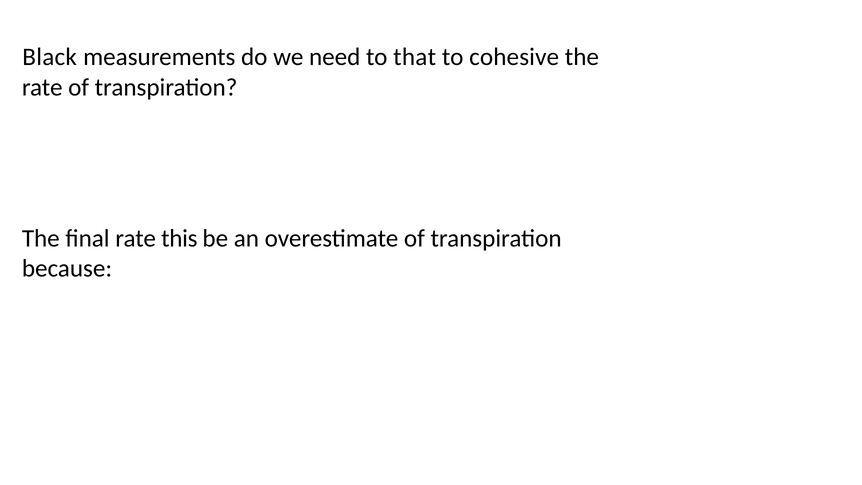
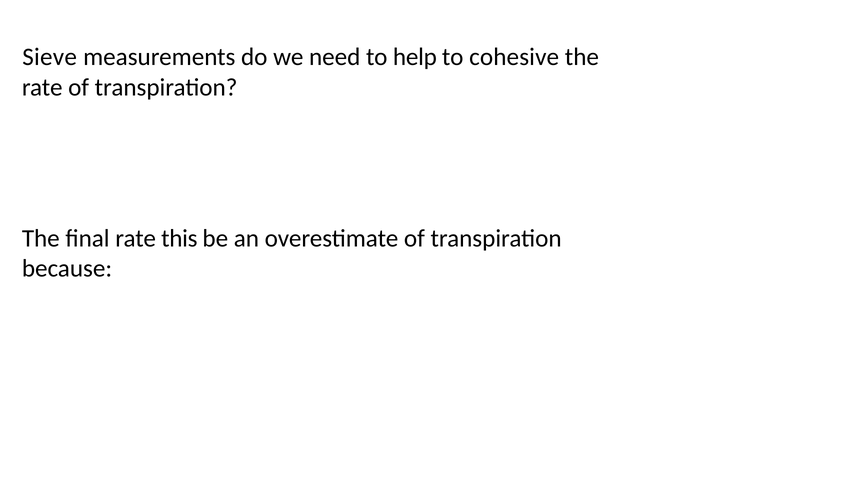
Black: Black -> Sieve (50, 57)
that: that -> help (415, 57)
